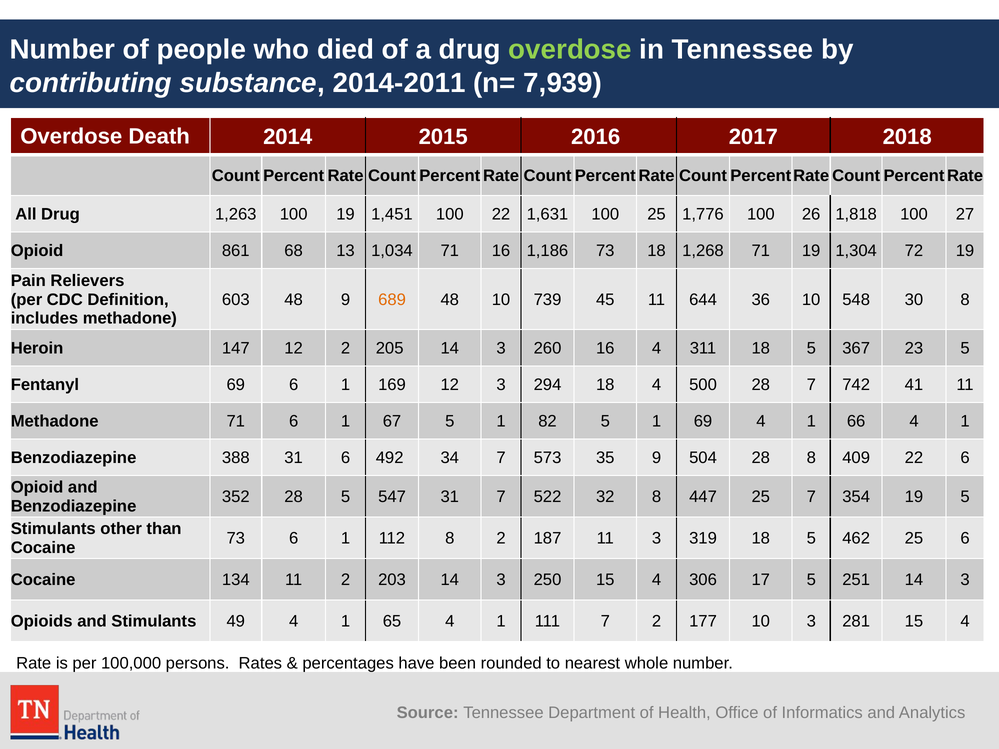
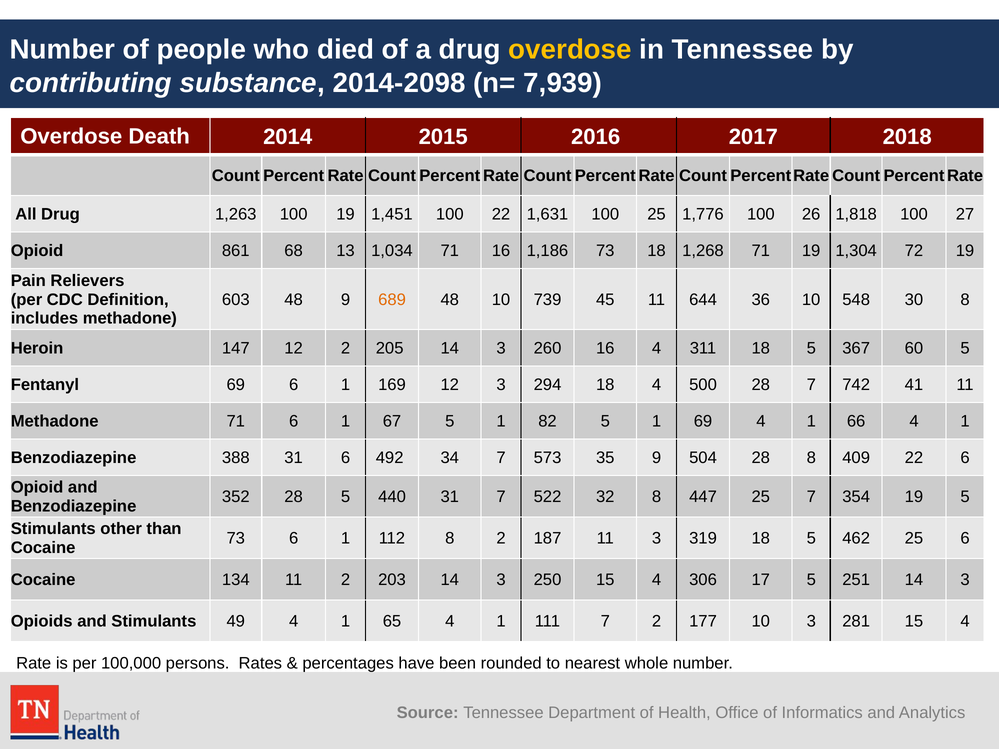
overdose colour: light green -> yellow (570, 50)
2014-2011: 2014-2011 -> 2014-2098 (399, 83)
23: 23 -> 60 (914, 348)
547: 547 -> 440 (392, 497)
